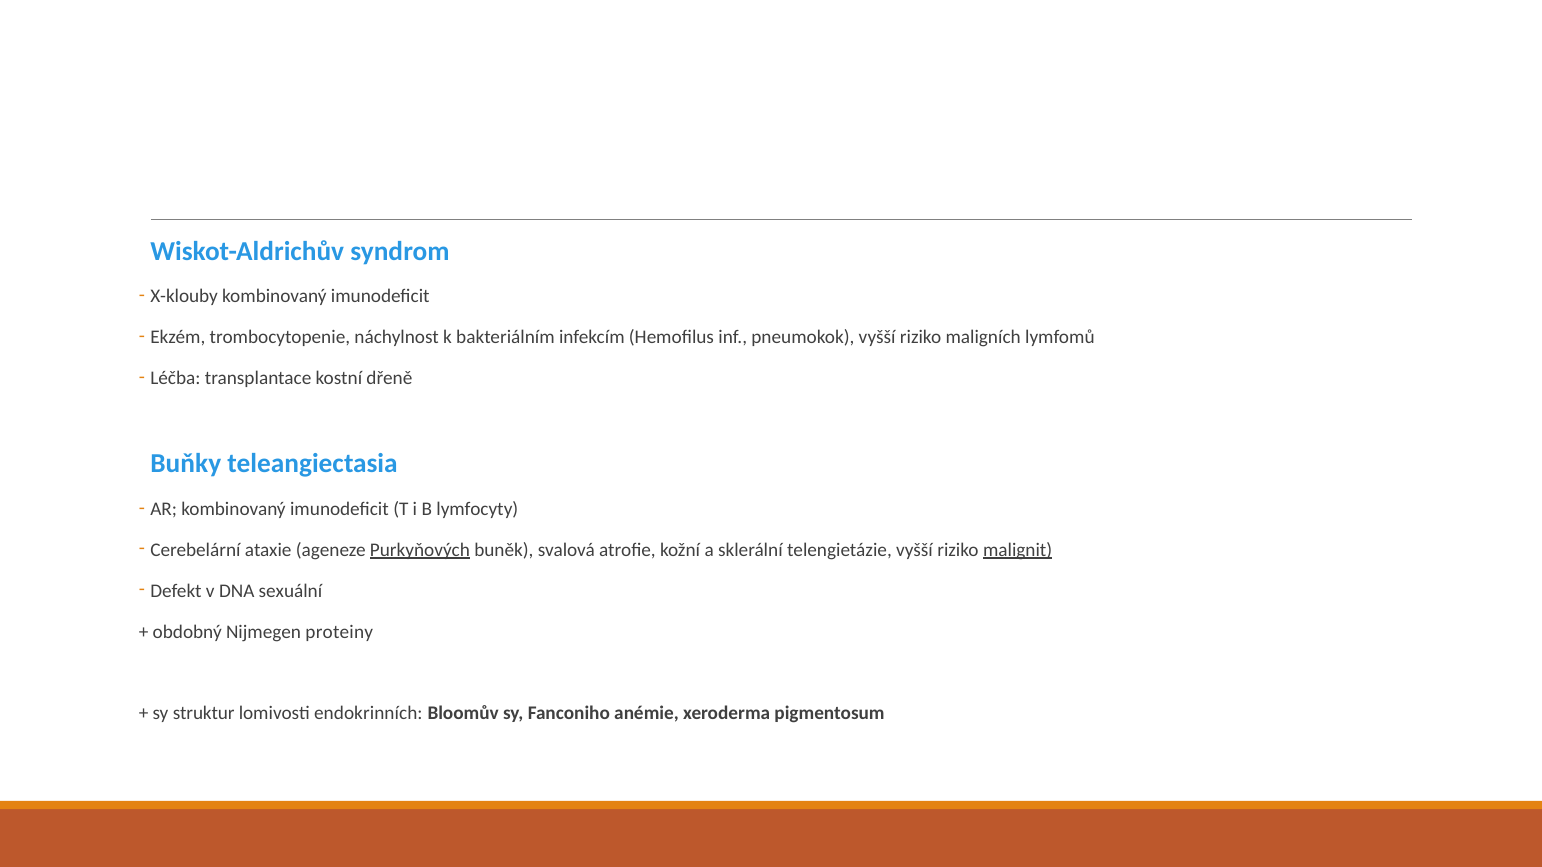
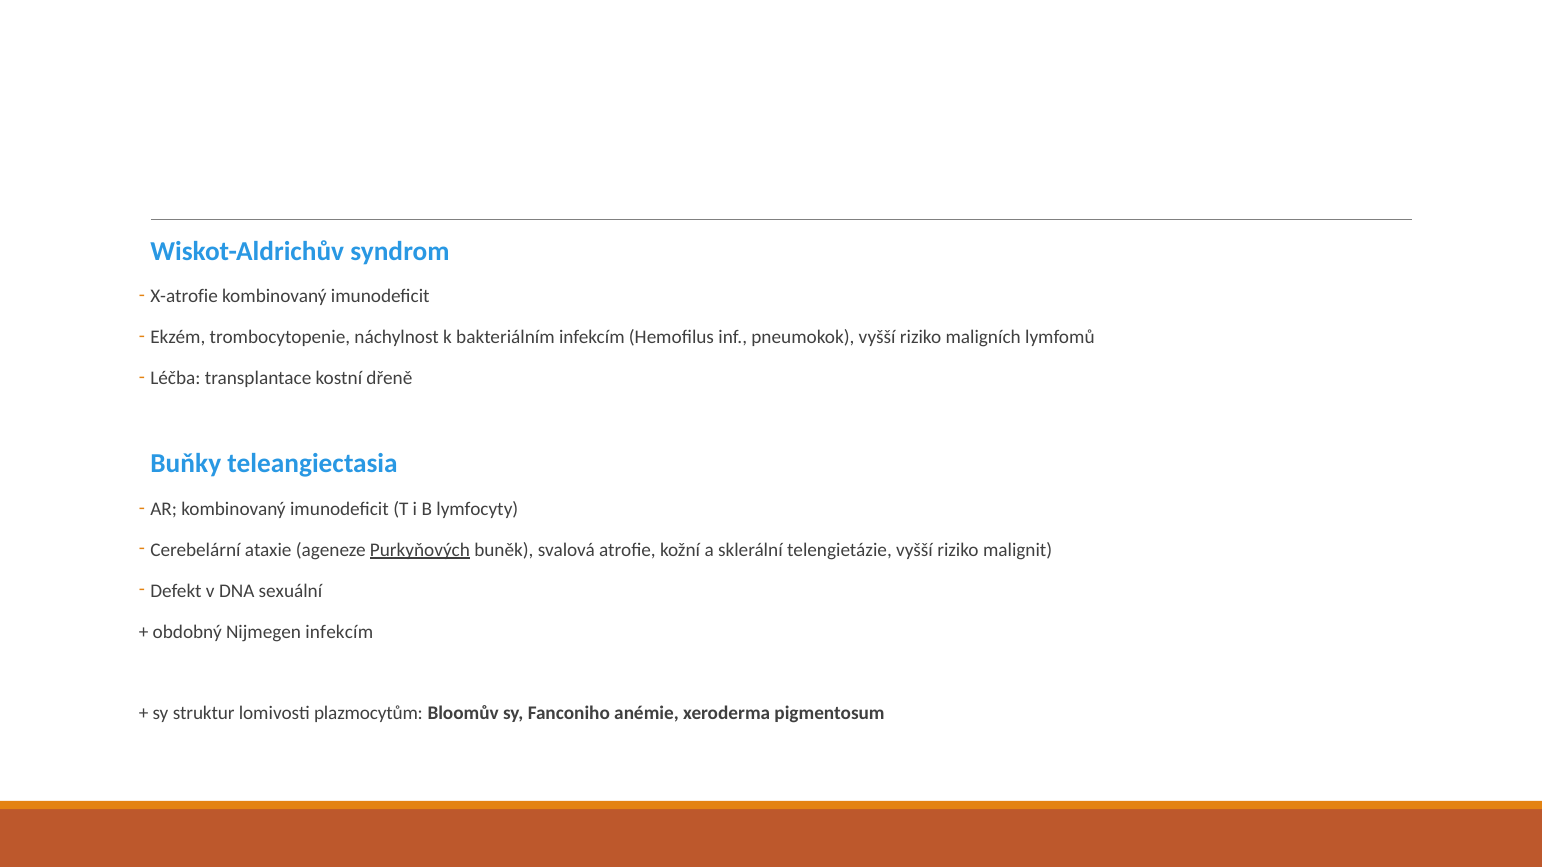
X-klouby: X-klouby -> X-atrofie (184, 296)
malignit underline: present -> none (1018, 550)
Nijmegen proteiny: proteiny -> infekcím (339, 632)
endokrinních: endokrinních -> plazmocytům (368, 714)
